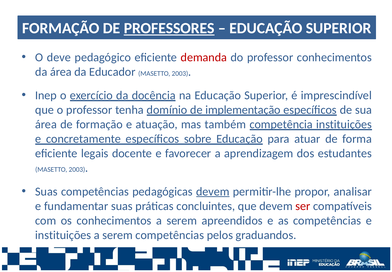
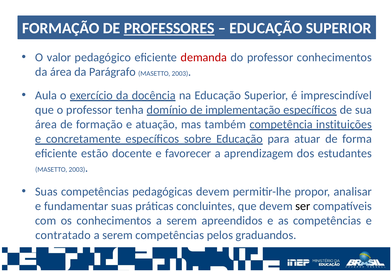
deve: deve -> valor (59, 57)
Educador: Educador -> Parágrafo (112, 72)
Inep: Inep -> Aula (46, 95)
legais: legais -> estão (95, 153)
devem underline: present -> none (213, 191)
ser colour: red -> black (303, 206)
instituições: instituições -> contratado (63, 235)
